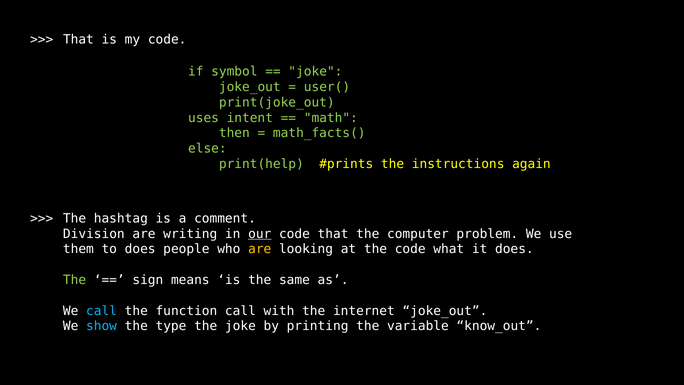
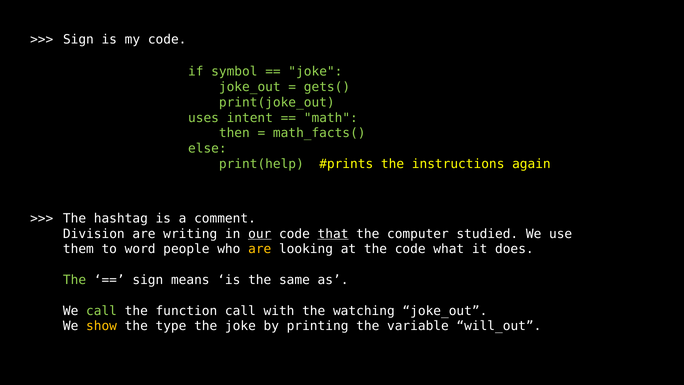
That: That -> Sign (78, 39)
user(: user( -> gets( (327, 87)
that underline: none -> present (333, 234)
problem: problem -> studied (487, 234)
to does: does -> word (140, 249)
call colour: light blue -> light green (102, 311)
internet: internet -> watching (364, 311)
show colour: light blue -> yellow (102, 326)
know_out: know_out -> will_out (499, 326)
